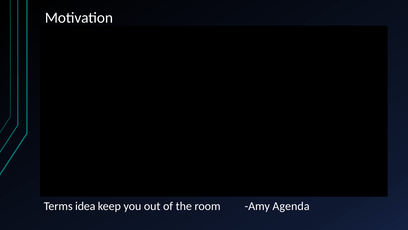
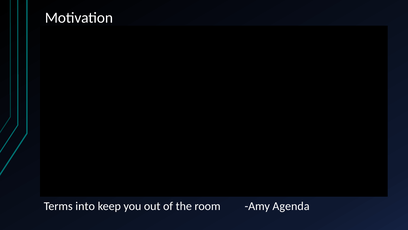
idea: idea -> into (85, 206)
